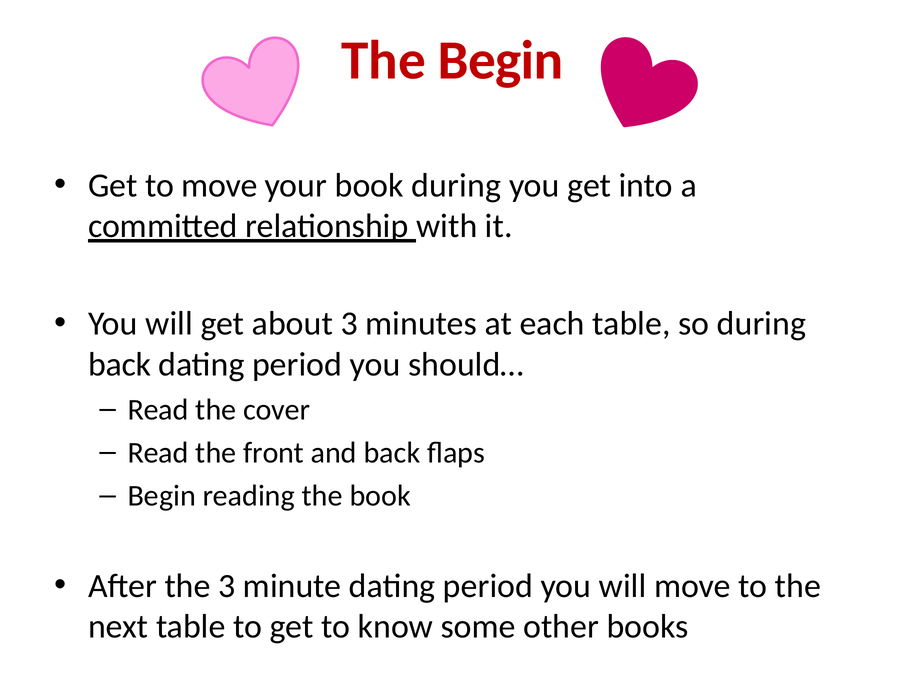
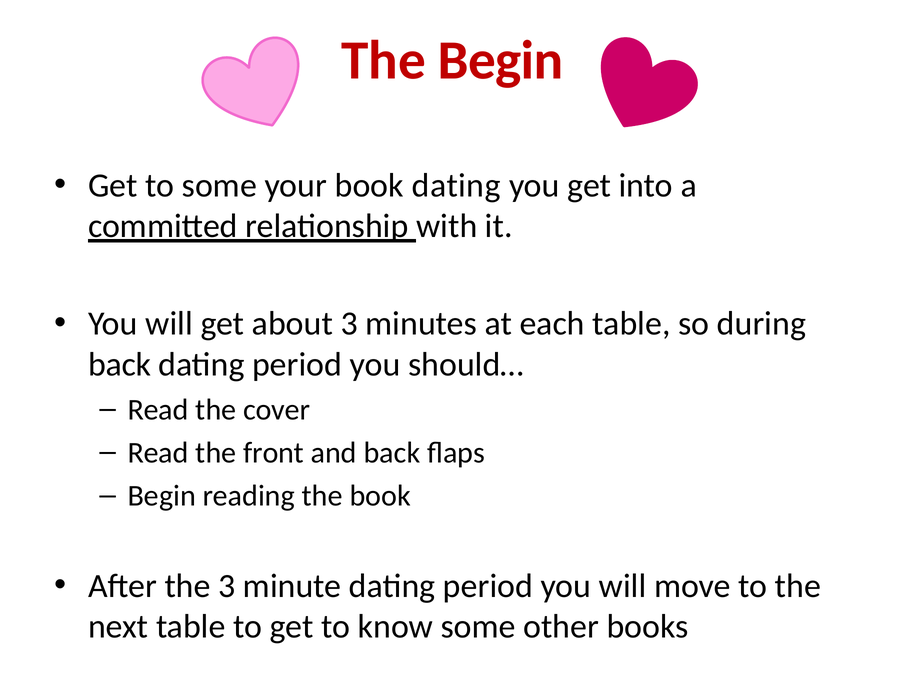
to move: move -> some (219, 185)
book during: during -> dating (456, 185)
